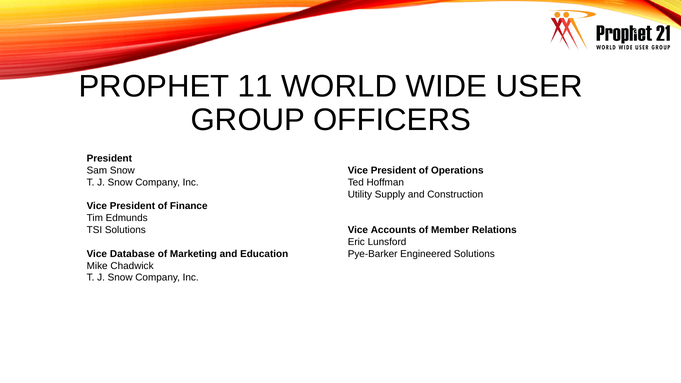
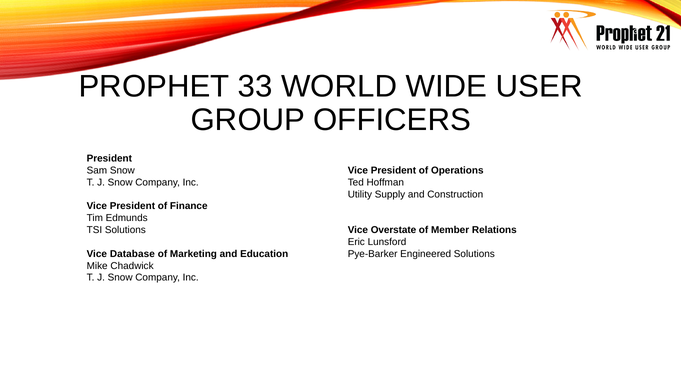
11: 11 -> 33 (255, 86)
Accounts: Accounts -> Overstate (394, 230)
